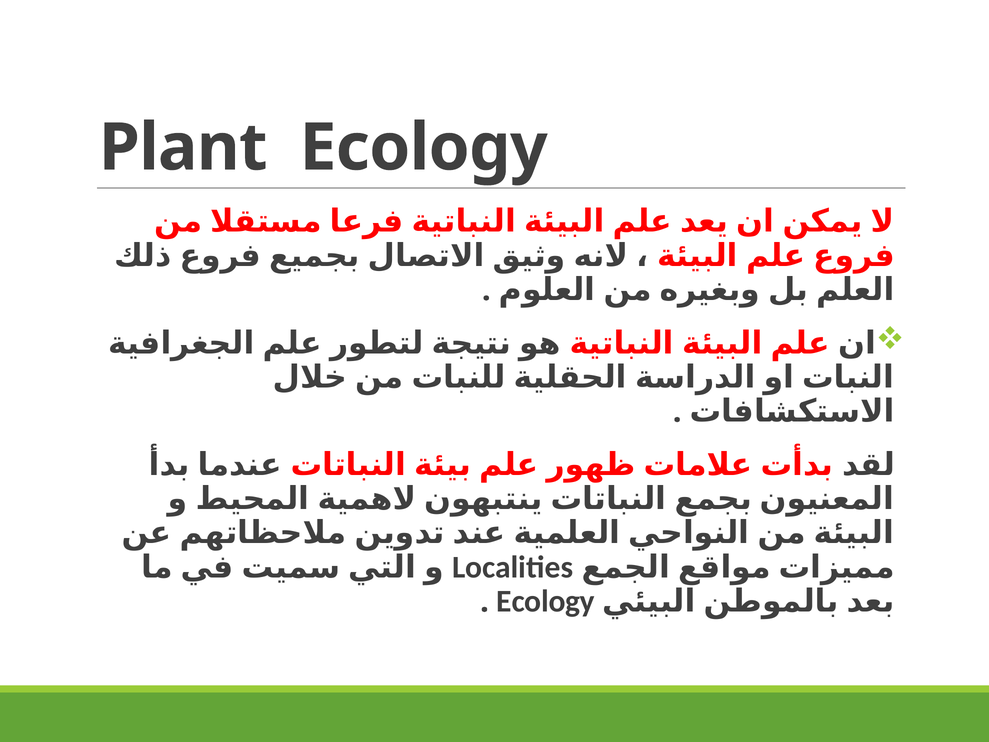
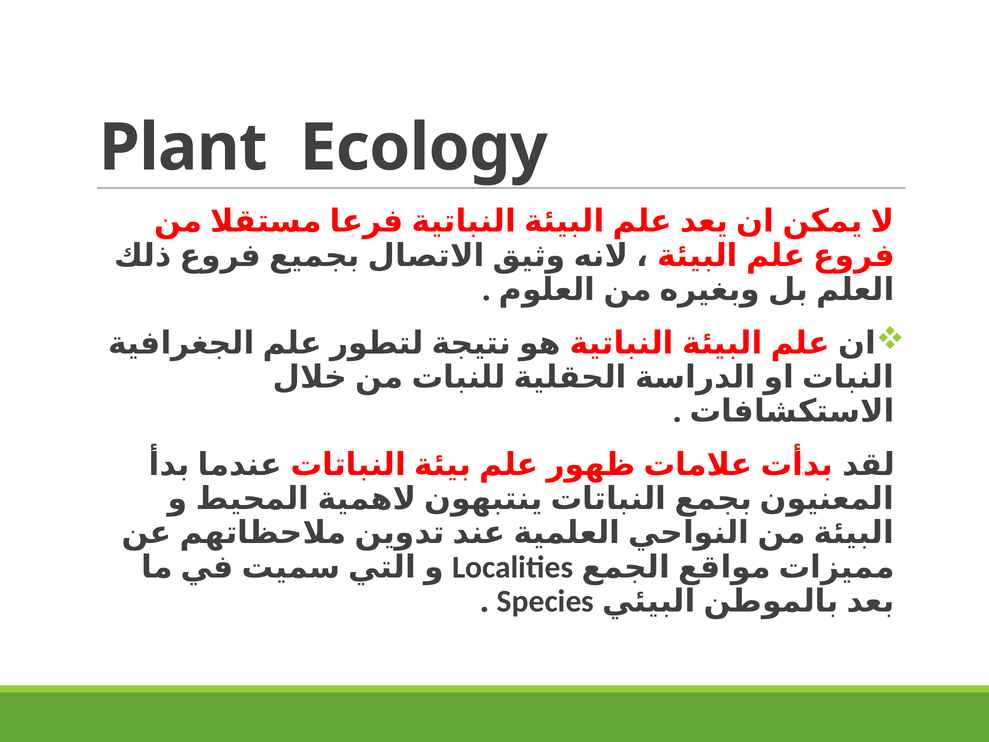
Ecology: Ecology -> Species (545, 601)
